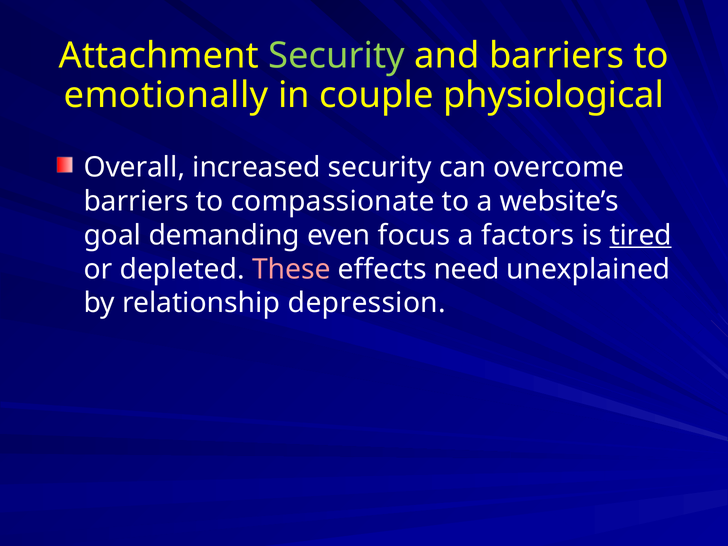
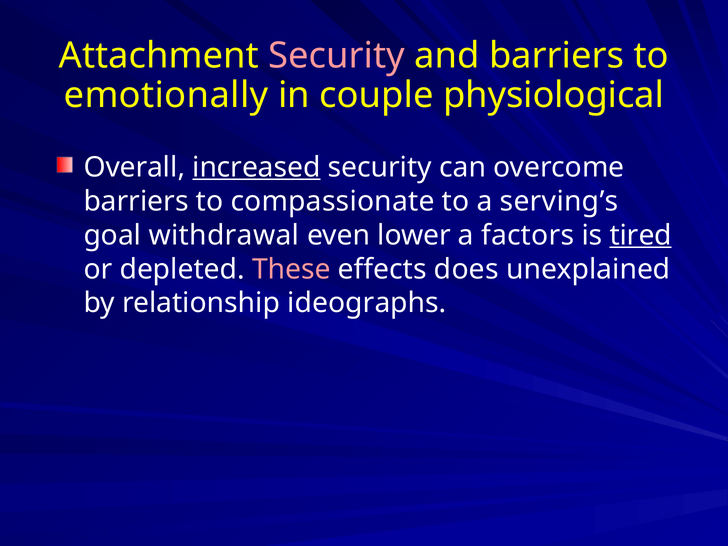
Security colour: light green -> pink (337, 56)
increased underline: none -> present (256, 167)
website’s: website’s -> serving’s (559, 201)
demanding: demanding -> withdrawal (224, 235)
focus: focus -> lower (414, 235)
need: need -> does (466, 269)
depression: depression -> ideographs (367, 303)
